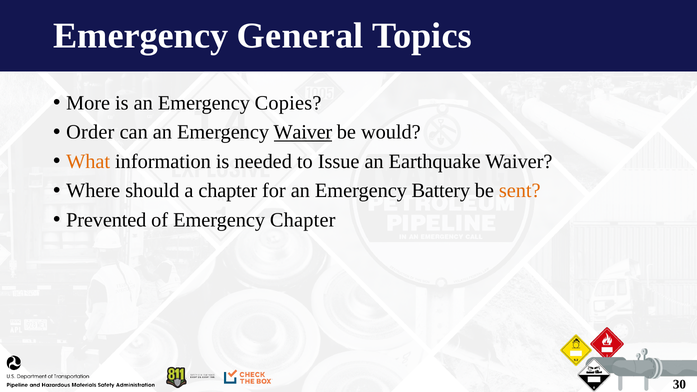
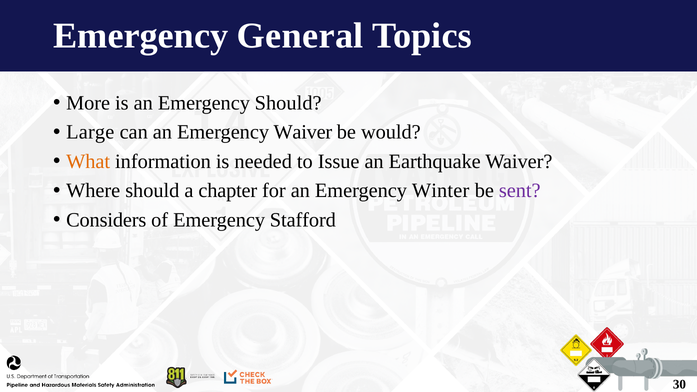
Emergency Copies: Copies -> Should (288, 103)
Order: Order -> Large (90, 132)
Waiver underline: present -> none (303, 132)
Battery: Battery -> Winter (441, 191)
sent colour: orange -> purple (520, 191)
Prevented: Prevented -> Considers (106, 220)
Emergency Chapter: Chapter -> Stafford (303, 220)
